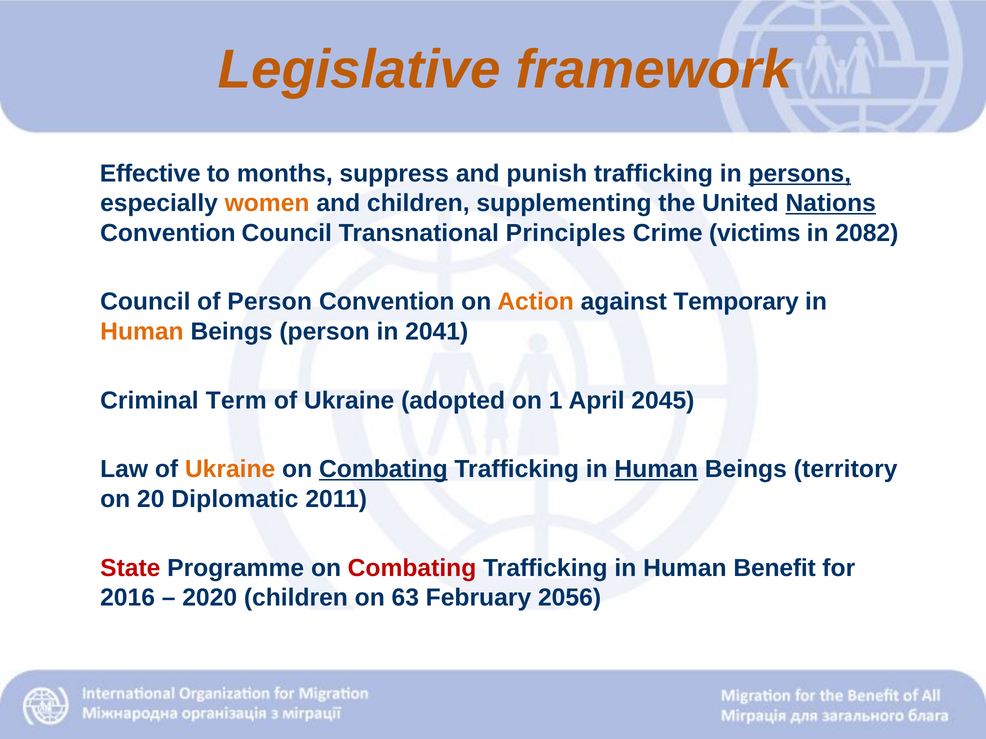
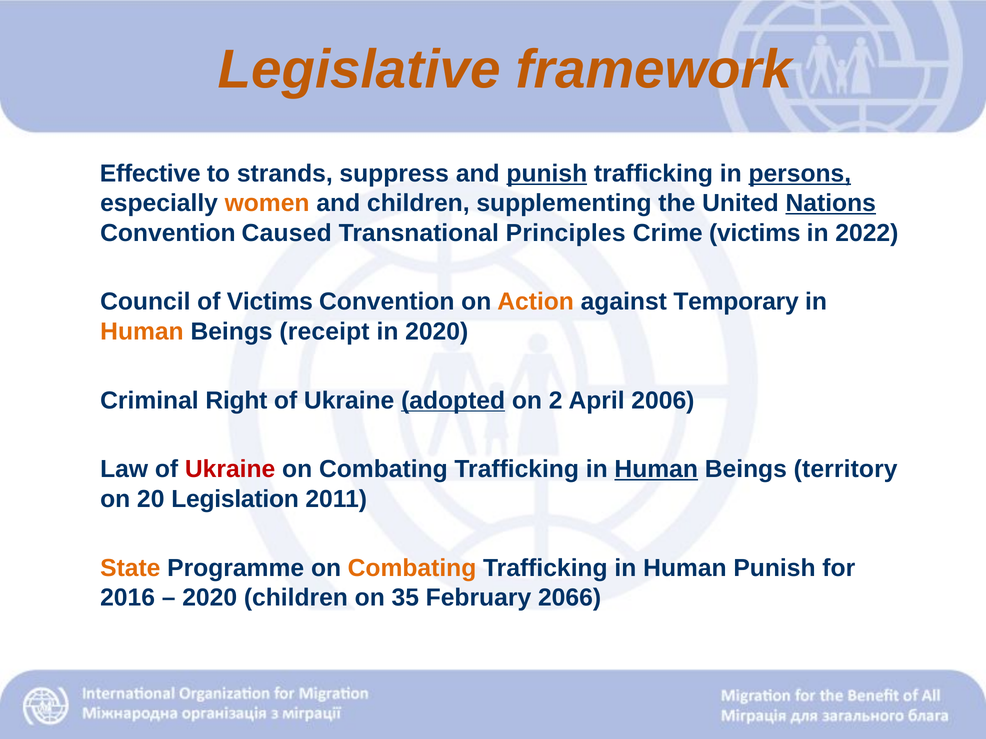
months: months -> strands (285, 174)
punish underline: none -> present (547, 174)
Convention Council: Council -> Caused (287, 233)
2082: 2082 -> 2022 (867, 233)
of Person: Person -> Victims (270, 302)
Beings person: person -> receipt (324, 332)
in 2041: 2041 -> 2020 (437, 332)
Term: Term -> Right (236, 401)
adopted underline: none -> present (453, 401)
1: 1 -> 2 (556, 401)
2045: 2045 -> 2006 (663, 401)
Ukraine colour: orange -> red (230, 470)
Combating underline: present -> none (383, 470)
Diplomatic: Diplomatic -> Legislation (235, 499)
State colour: red -> orange (130, 568)
Combating colour: red -> orange (412, 568)
Human Benefit: Benefit -> Punish (774, 568)
63: 63 -> 35 (405, 598)
2056: 2056 -> 2066 (570, 598)
